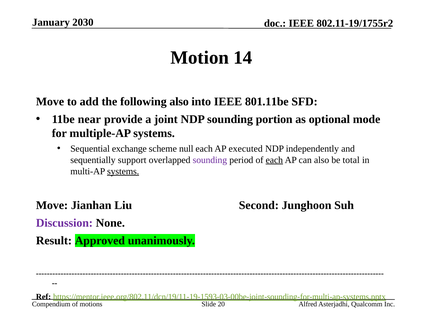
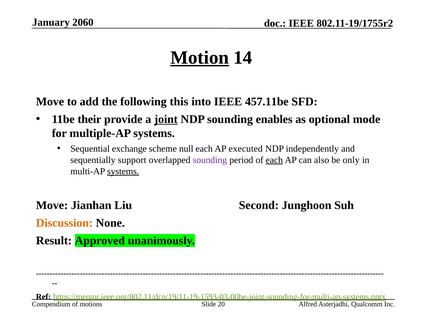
2030: 2030 -> 2060 (83, 22)
Motion underline: none -> present (200, 58)
following also: also -> this (179, 102)
801.11be: 801.11be -> 457.11be (267, 102)
near: near -> their (89, 119)
joint underline: none -> present (166, 119)
portion: portion -> enables (274, 119)
total: total -> only (351, 160)
Discussion colour: purple -> orange (64, 223)
